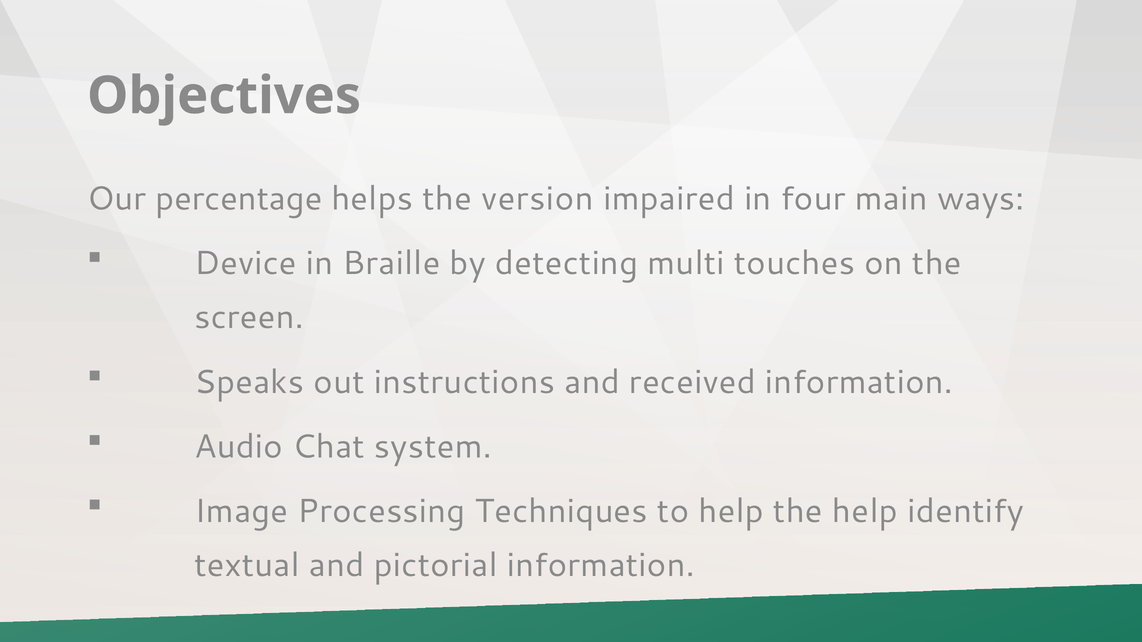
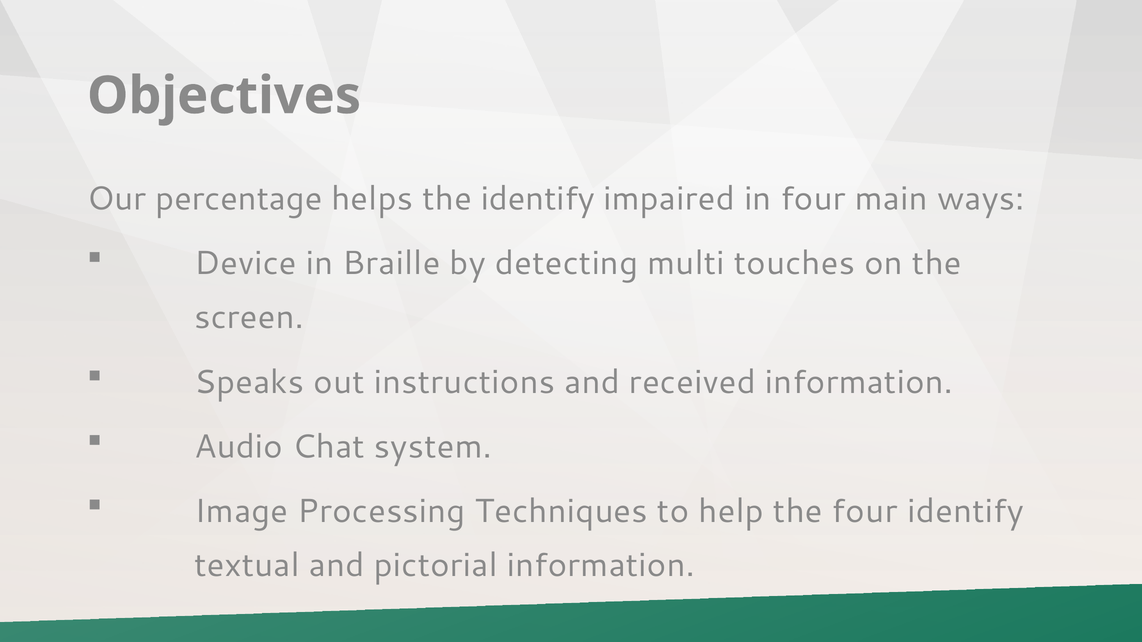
the version: version -> identify (538, 199)
the help: help -> four (865, 512)
